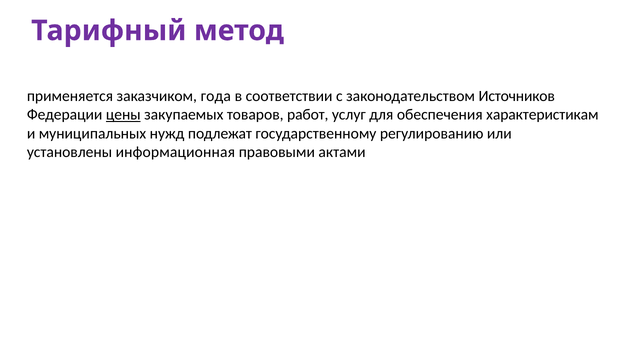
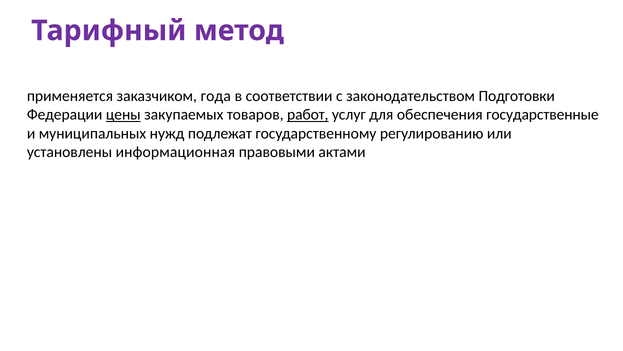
Источников: Источников -> Подготовки (517, 96)
работ underline: none -> present (308, 115)
характеристикам: характеристикам -> государственные (542, 115)
